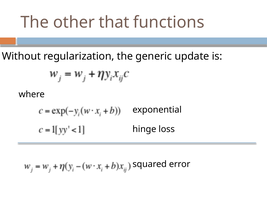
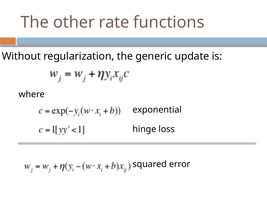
that: that -> rate (114, 22)
